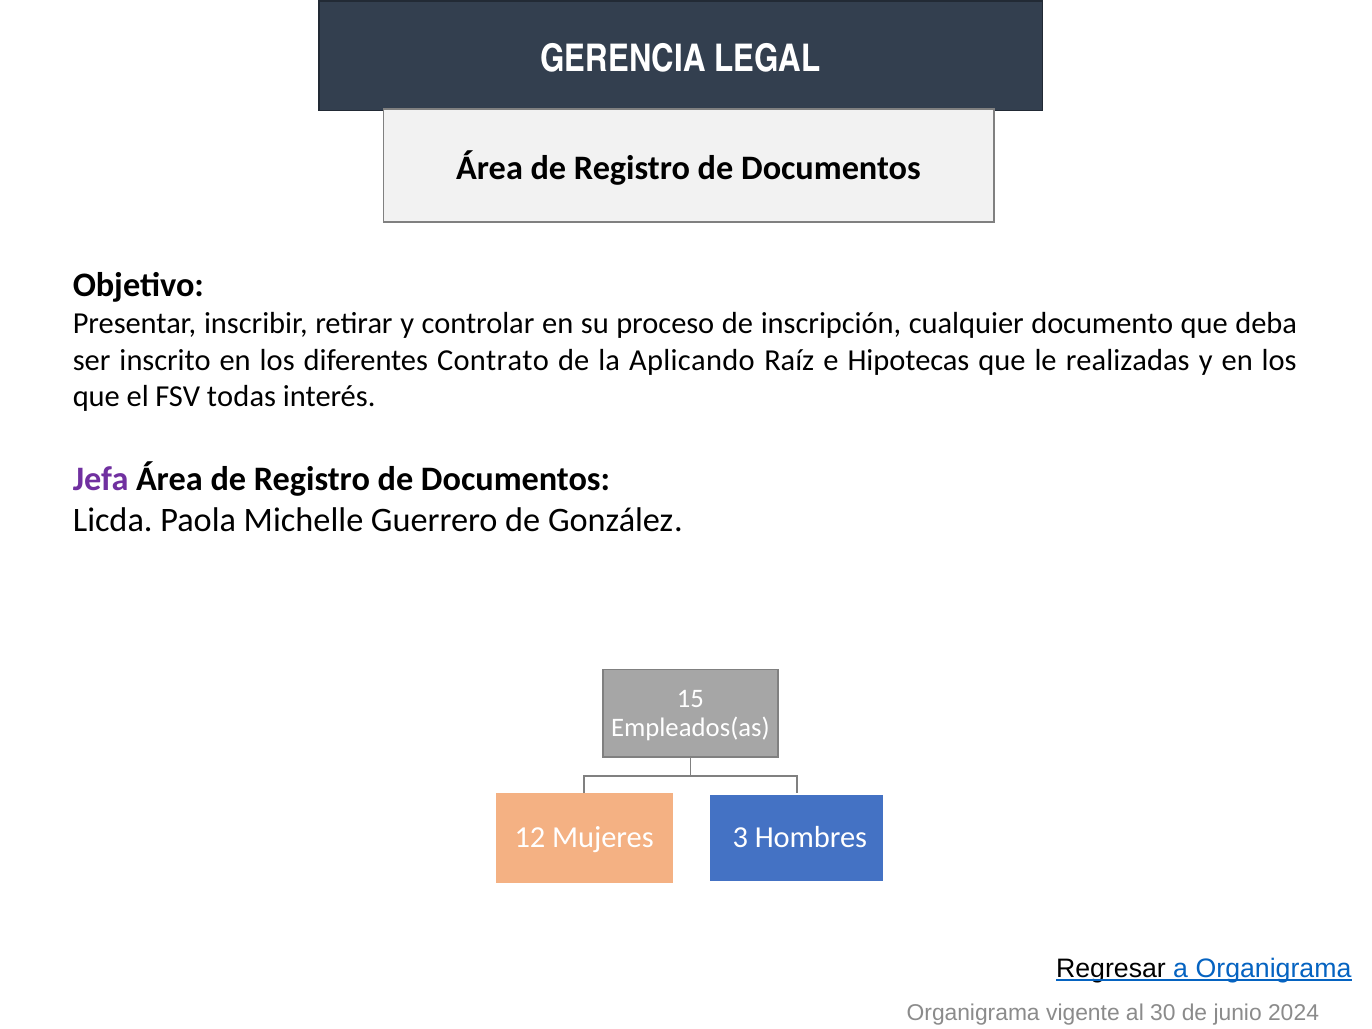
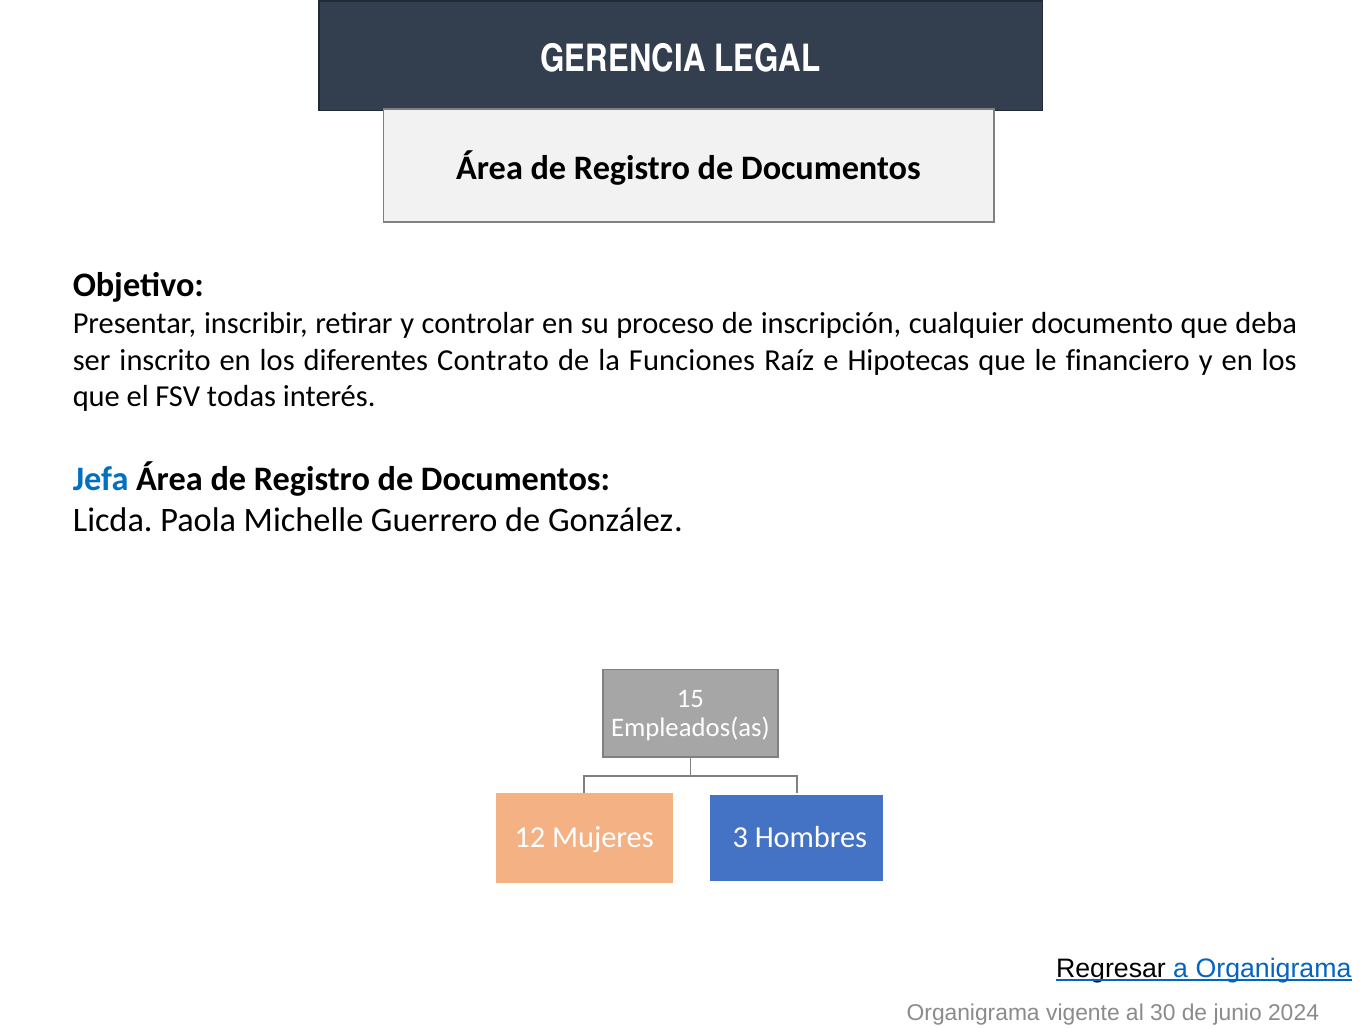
Aplicando: Aplicando -> Funciones (692, 360)
realizadas: realizadas -> financiero (1128, 360)
Jefa colour: purple -> blue (101, 479)
